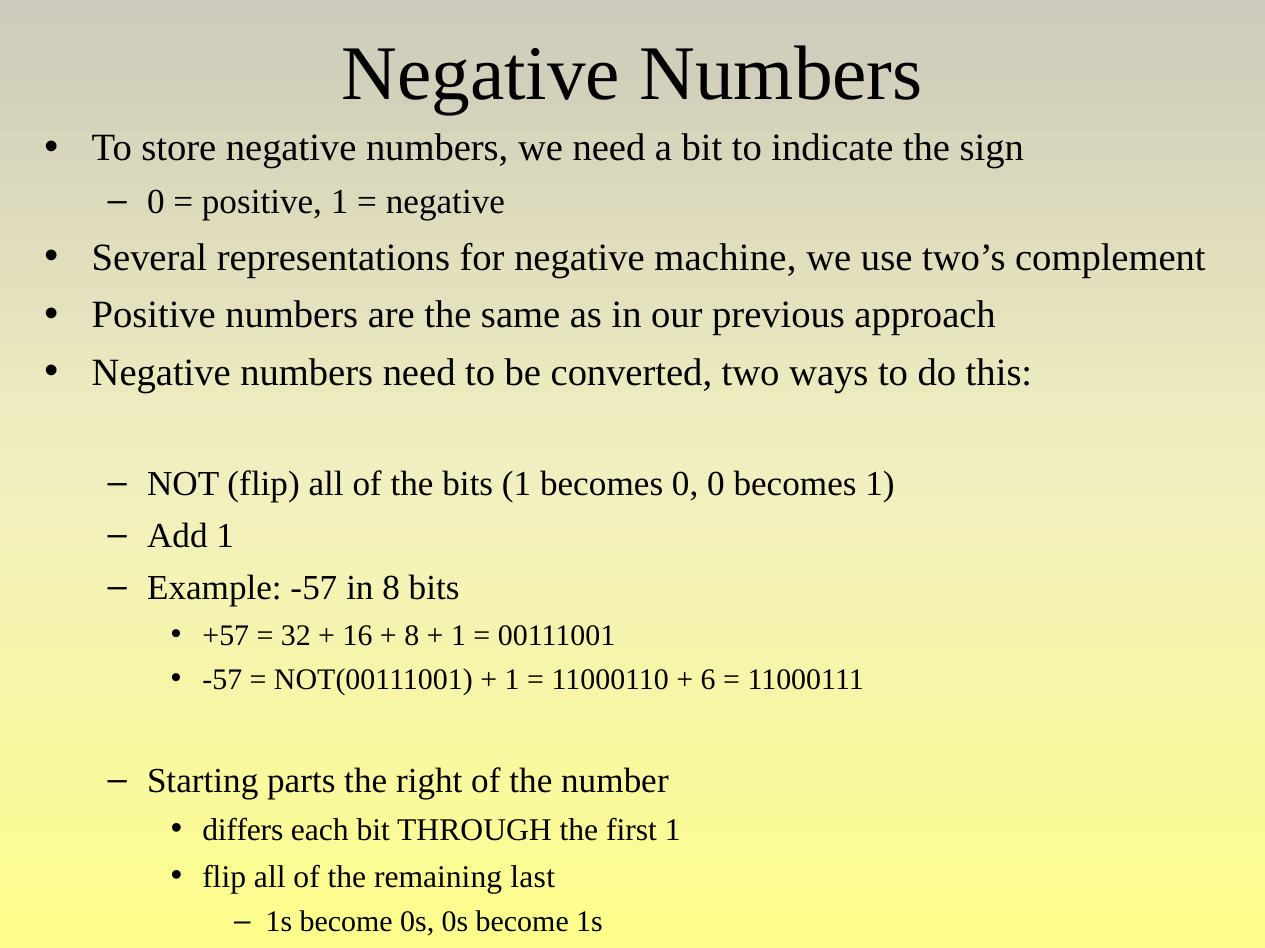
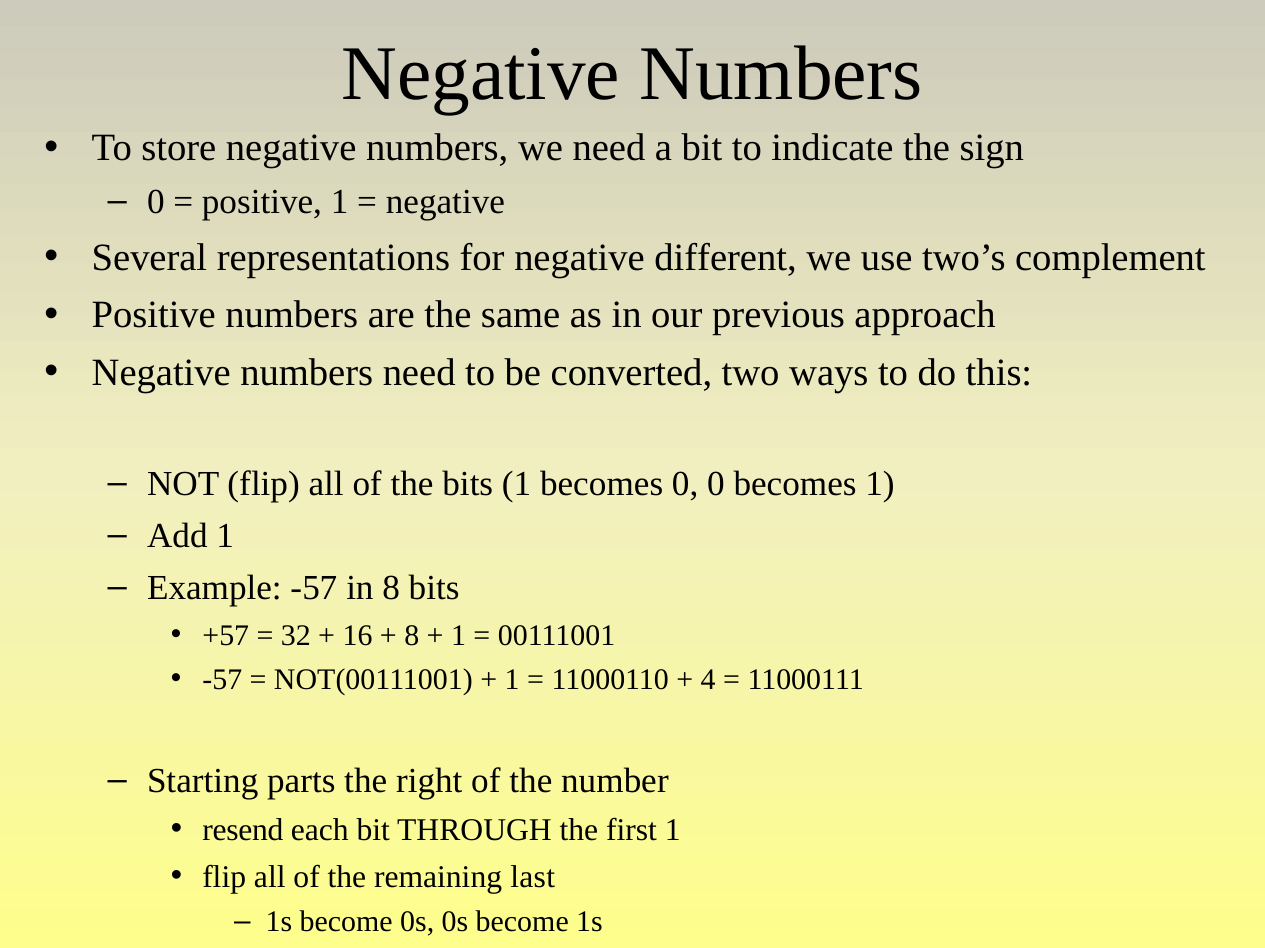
machine: machine -> different (726, 258)
6: 6 -> 4 (708, 680)
differs: differs -> resend (243, 830)
